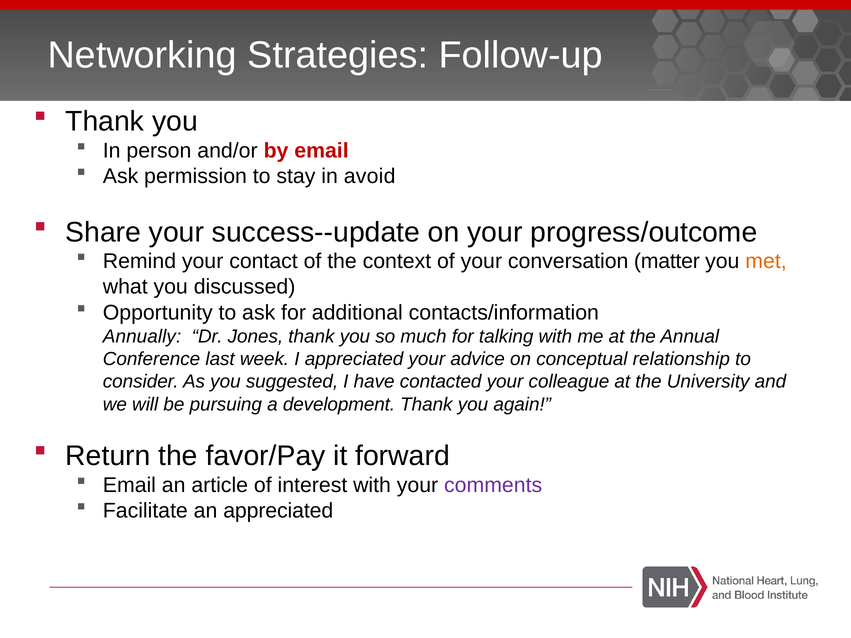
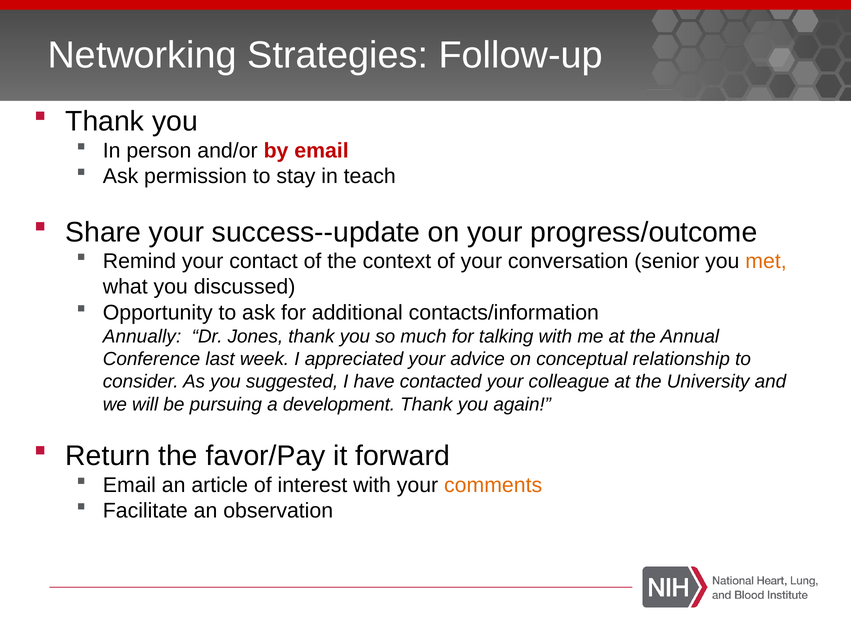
avoid: avoid -> teach (370, 176)
matter: matter -> senior (667, 262)
comments colour: purple -> orange (493, 486)
an appreciated: appreciated -> observation (278, 511)
